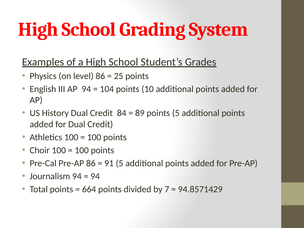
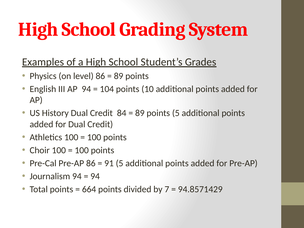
25: 25 -> 89 (119, 76)
